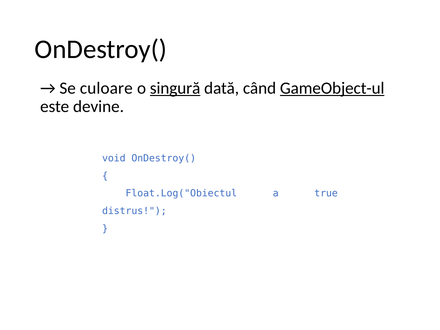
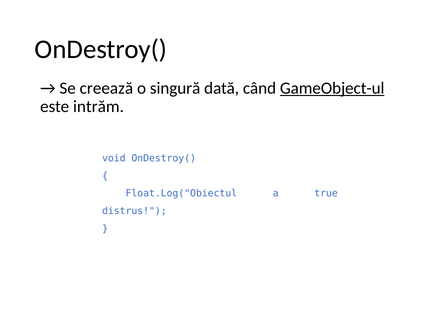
culoare: culoare -> creează (106, 88)
singură underline: present -> none (175, 88)
devine: devine -> intrăm (98, 107)
